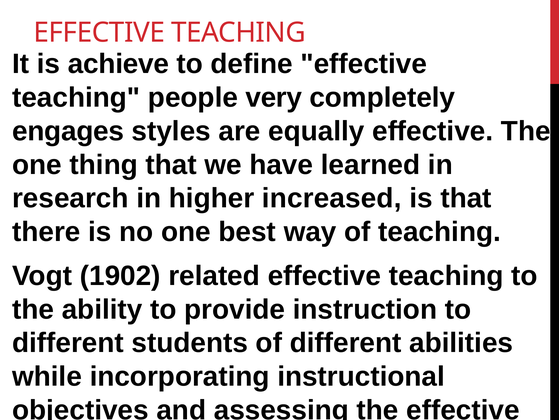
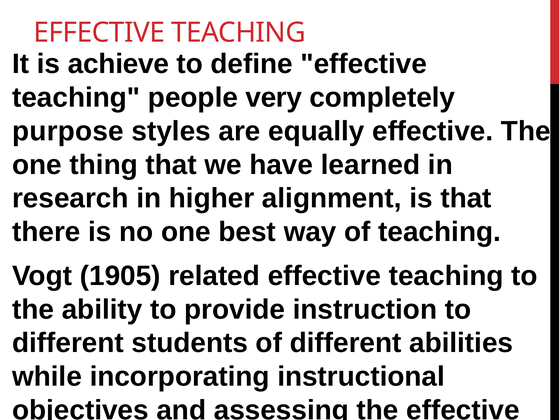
engages: engages -> purpose (68, 131)
increased: increased -> alignment (332, 198)
1902: 1902 -> 1905 (120, 275)
